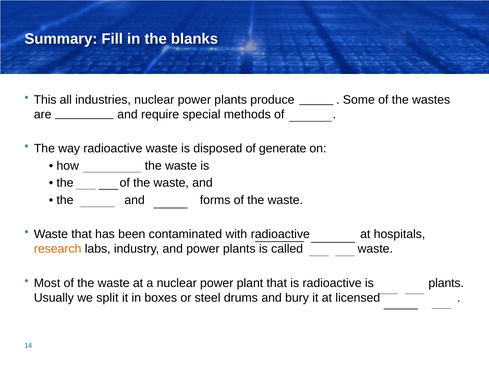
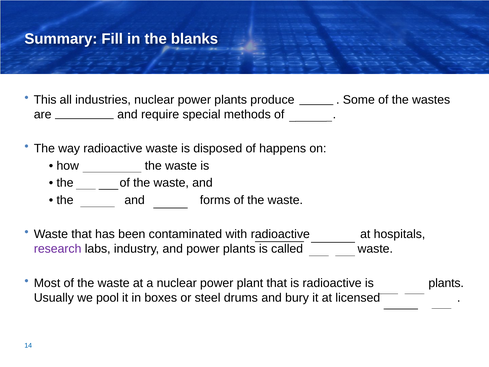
generate: generate -> happens (283, 149)
research colour: orange -> purple (58, 249)
split: split -> pool (108, 298)
